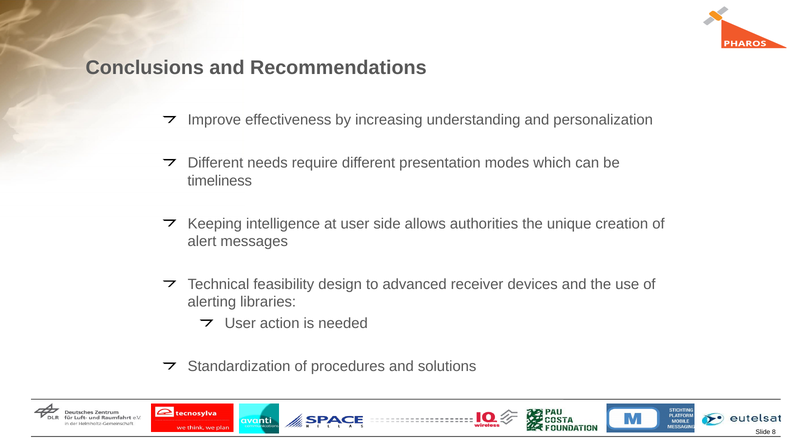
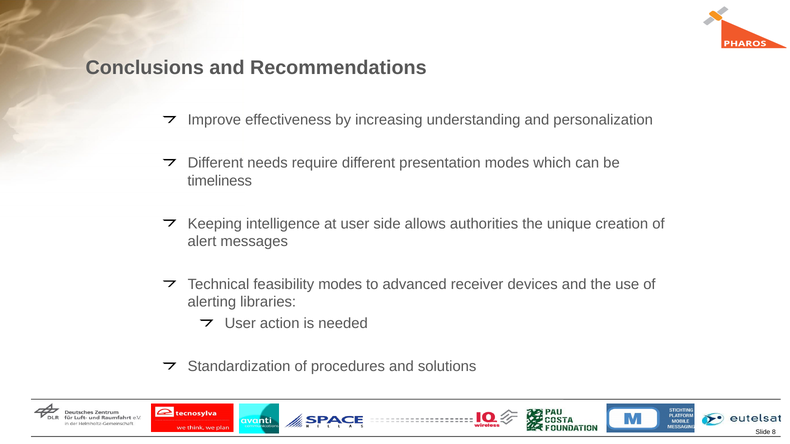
feasibility design: design -> modes (340, 285)
